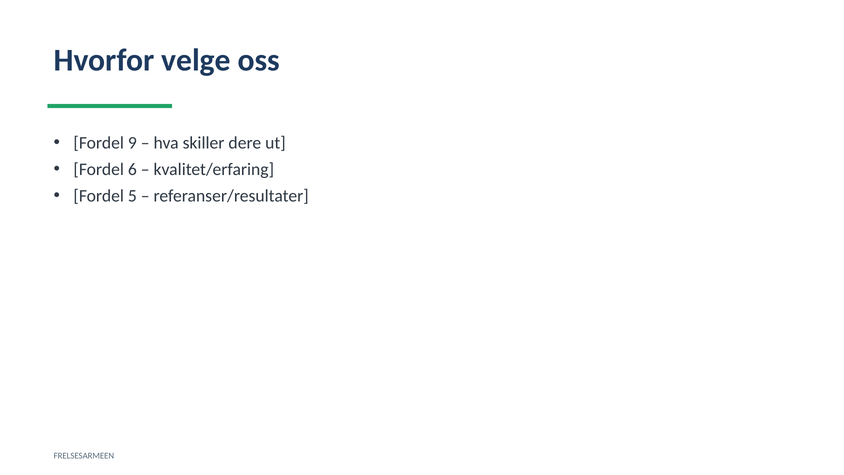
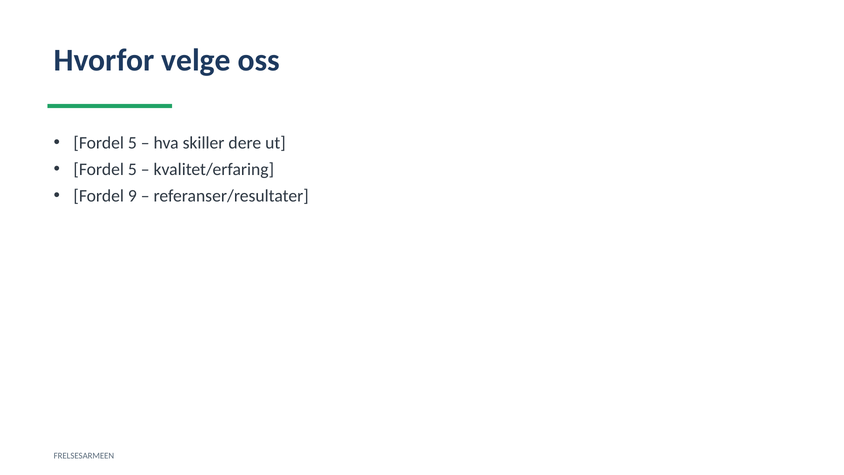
9: 9 -> 5 (132, 143)
6: 6 -> 5 (132, 169)
5: 5 -> 9 (132, 196)
